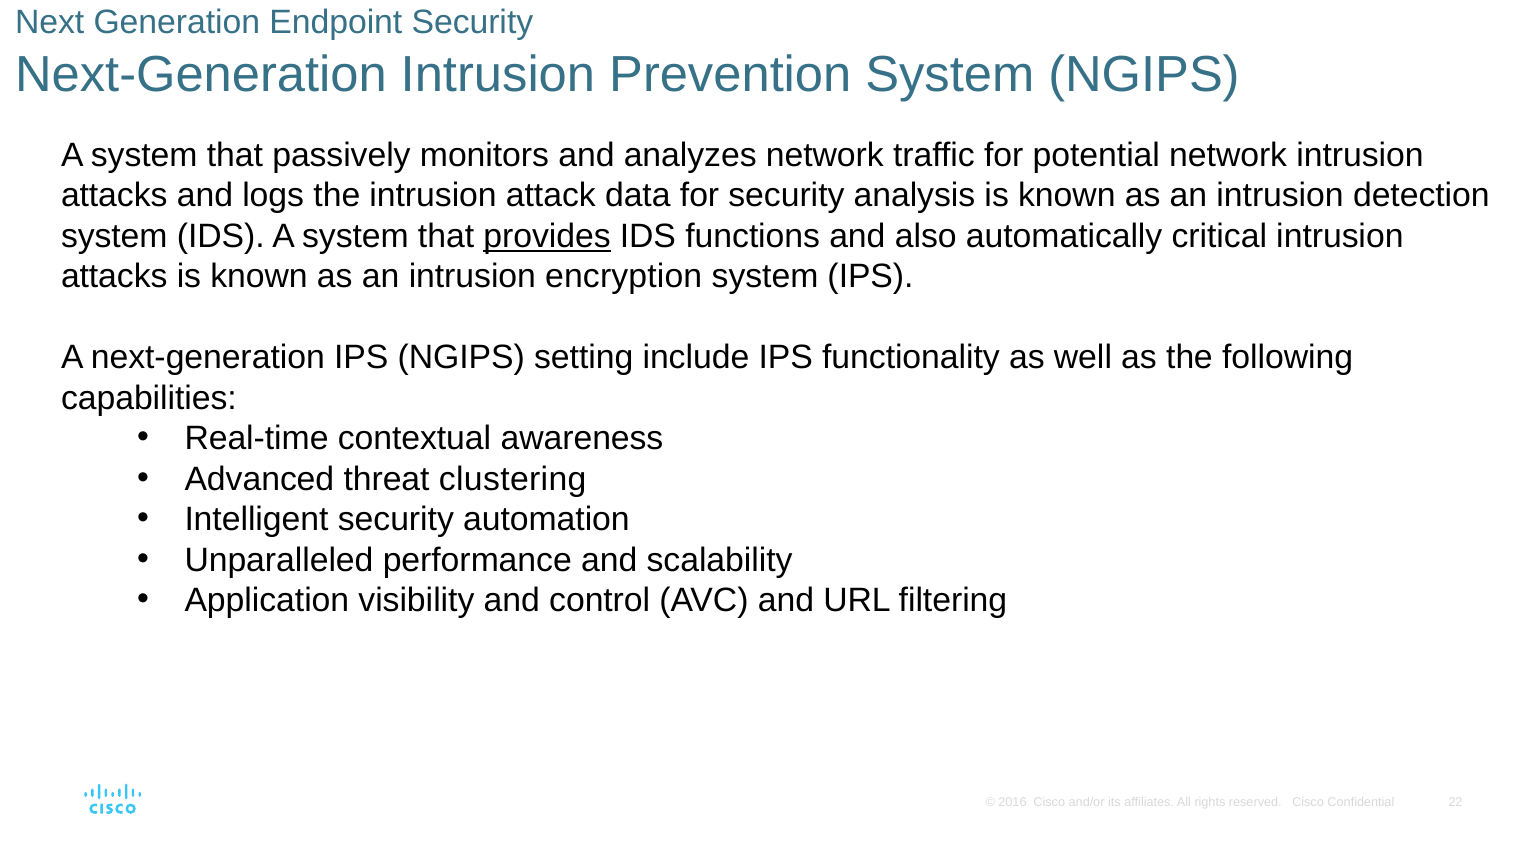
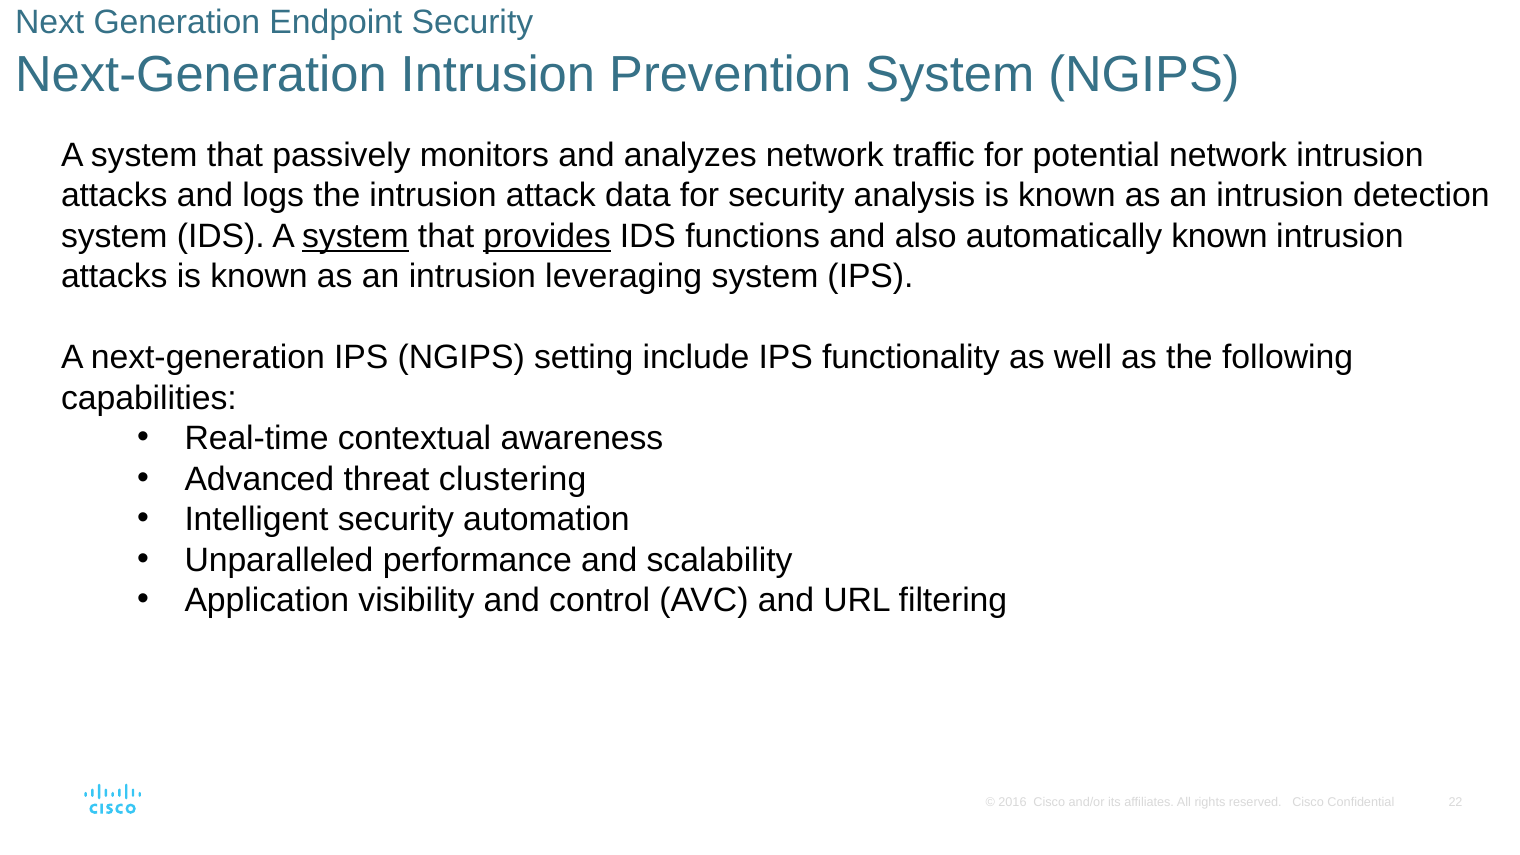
system underline: none -> present (355, 236)
automatically critical: critical -> known (1219, 236)
encryption: encryption -> leveraging (624, 277)
